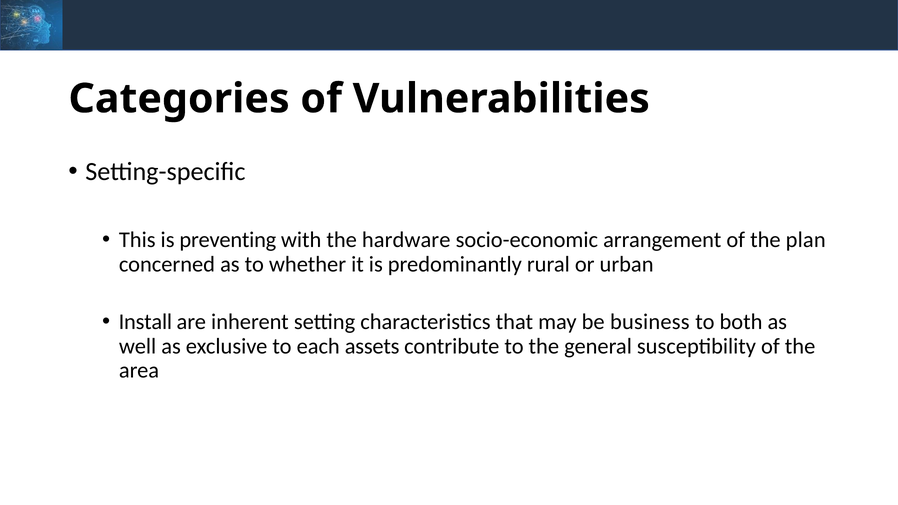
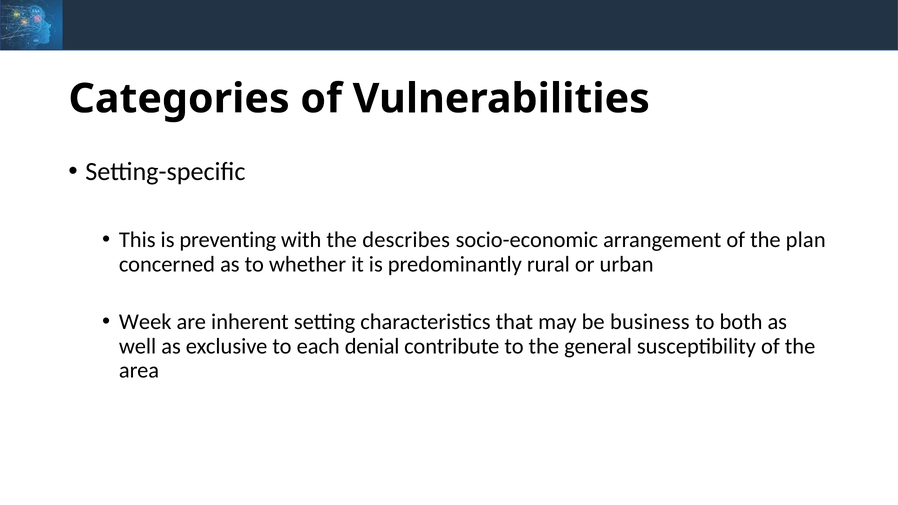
hardware: hardware -> describes (406, 240)
Install: Install -> Week (145, 322)
assets: assets -> denial (372, 346)
